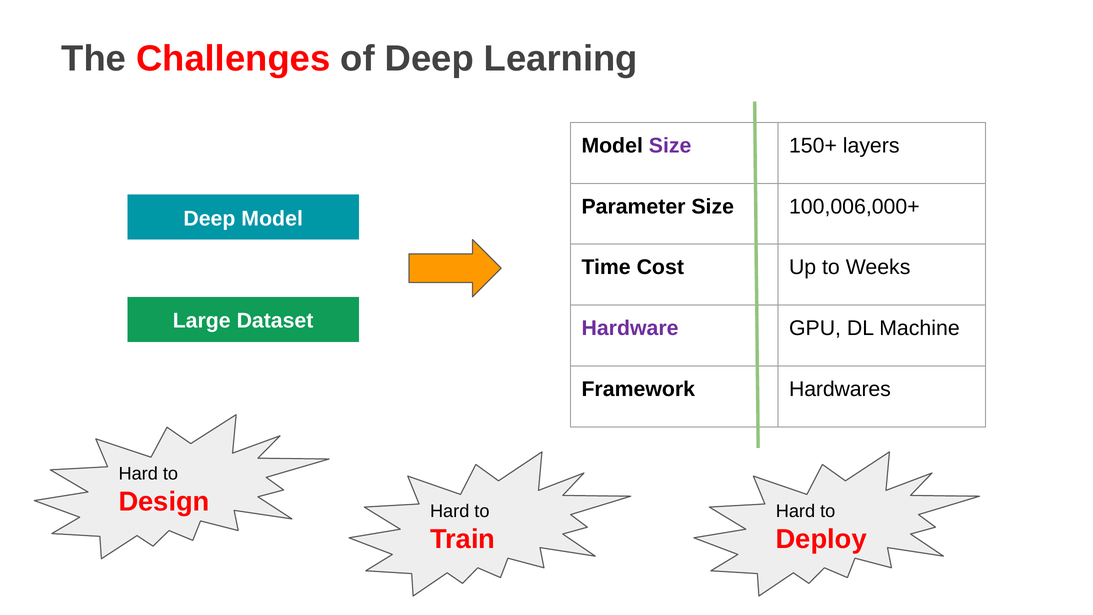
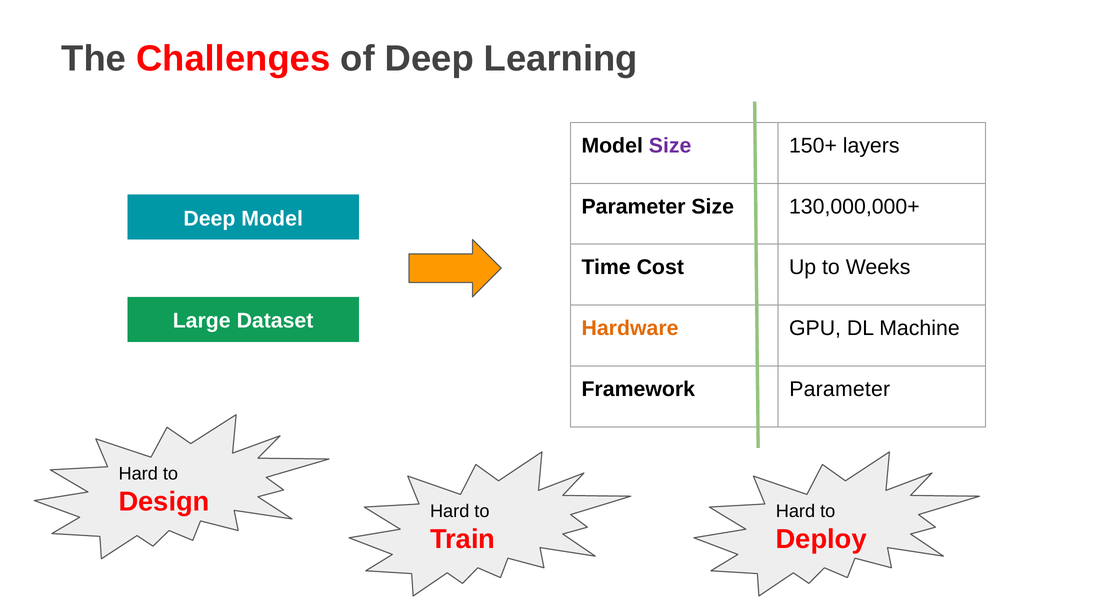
100,006,000+: 100,006,000+ -> 130,000,000+ (854, 206)
Hardware colour: purple -> orange (630, 328)
Framework Hardwares: Hardwares -> Parameter (840, 389)
